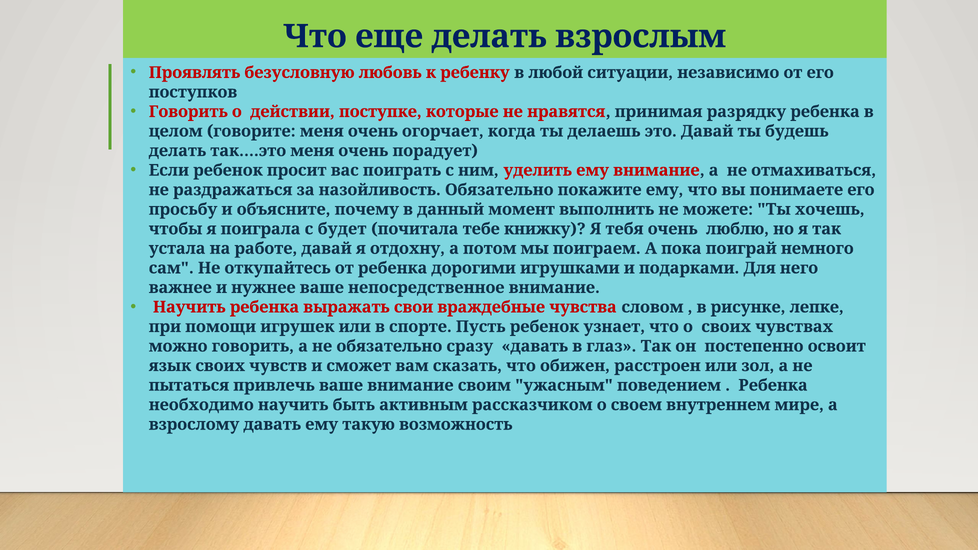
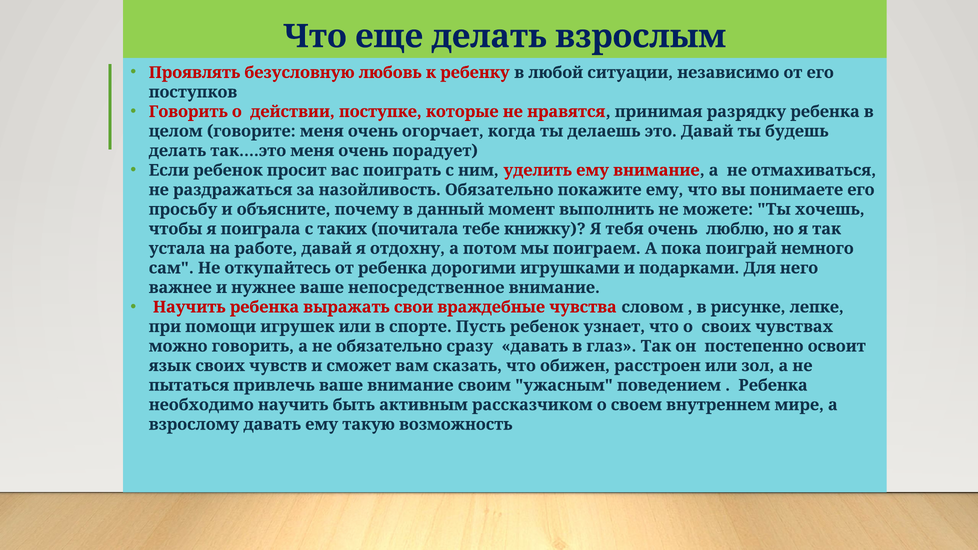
будет: будет -> таких (342, 229)
